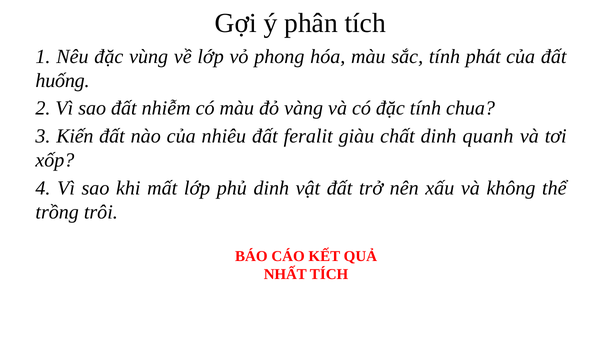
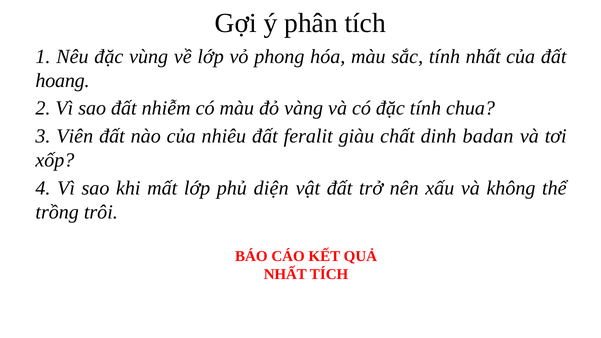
tính phát: phát -> nhất (483, 56)
huống: huống -> hoang (63, 81)
Kiến: Kiến -> Viên (75, 136)
quanh: quanh -> badan (488, 136)
phủ dinh: dinh -> diện (271, 188)
